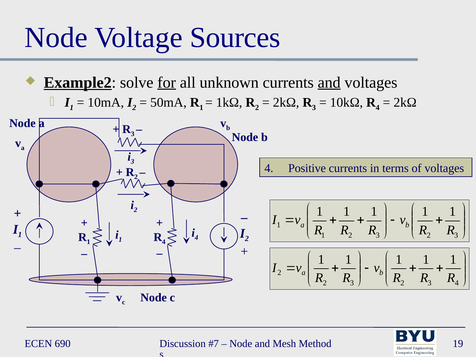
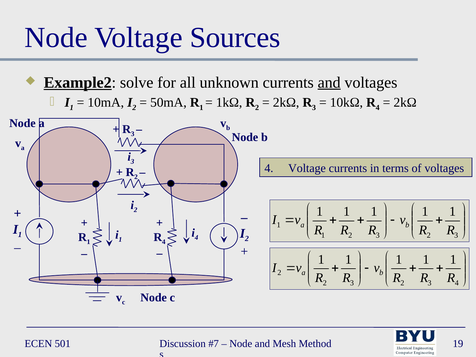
for underline: present -> none (167, 82)
Positive: Positive -> Voltage (307, 168)
690: 690 -> 501 (63, 344)
